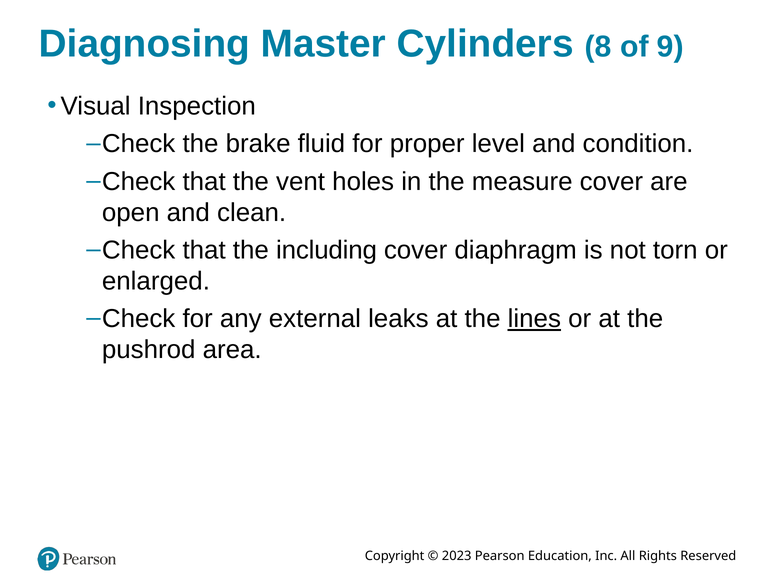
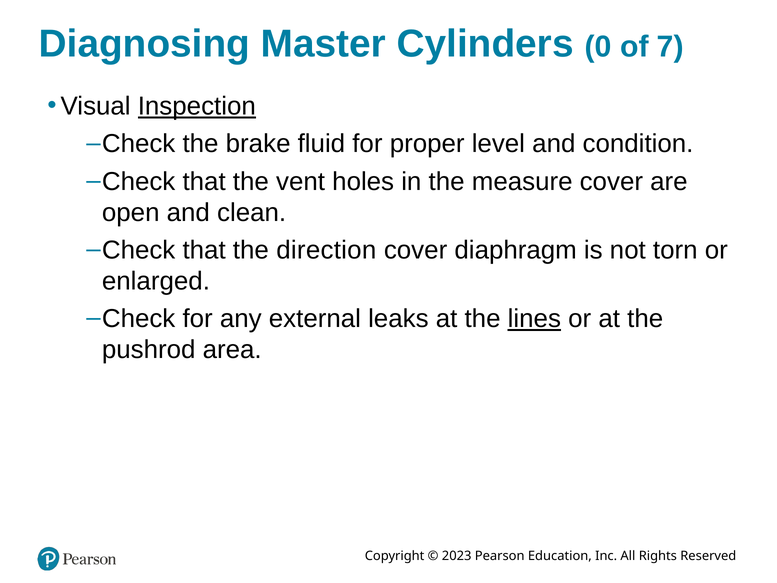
8: 8 -> 0 (598, 47)
9: 9 -> 7 (670, 47)
Inspection underline: none -> present (197, 106)
including: including -> direction (326, 250)
